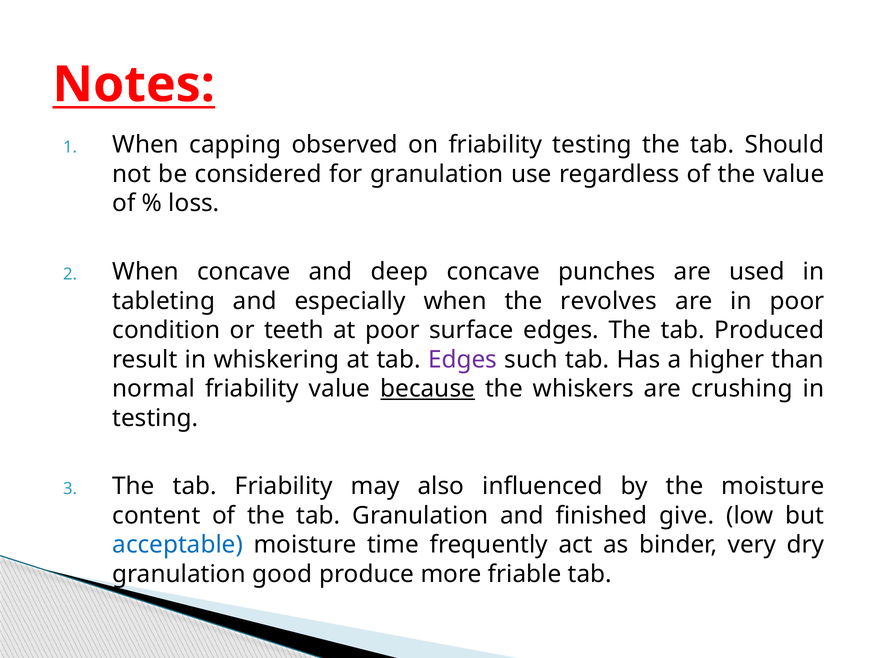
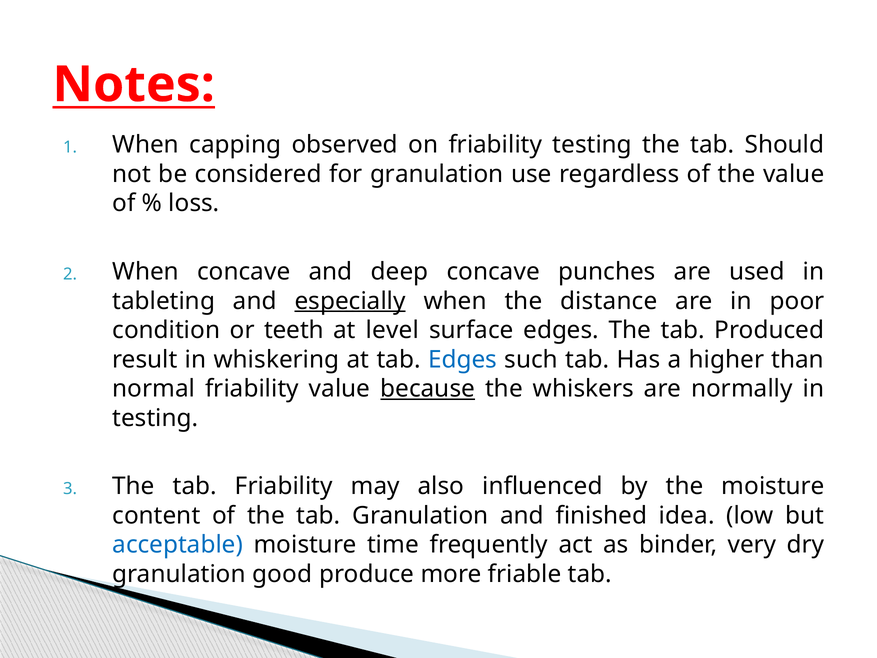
especially underline: none -> present (350, 301)
revolves: revolves -> distance (609, 301)
at poor: poor -> level (392, 330)
Edges colour: purple -> blue (463, 359)
crushing: crushing -> normally (742, 389)
give: give -> idea (687, 515)
